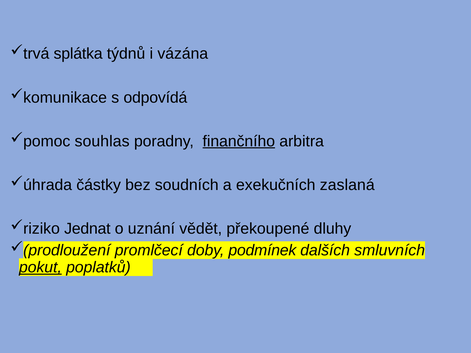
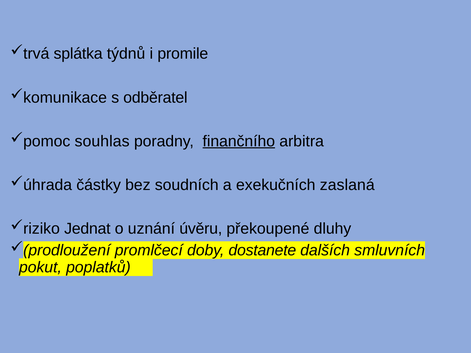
vázána: vázána -> promile (183, 54)
odpovídá: odpovídá -> odběratel (155, 98)
vědět: vědět -> úvěru (201, 229)
podmínek: podmínek -> dostanete (262, 251)
pokut underline: present -> none (40, 268)
